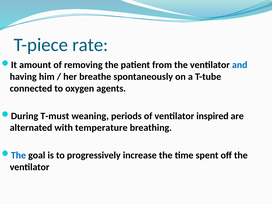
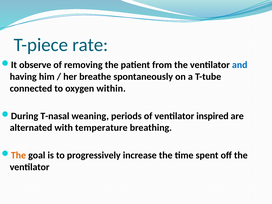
amount: amount -> observe (35, 65)
agents: agents -> within (111, 89)
T-must: T-must -> T-nasal (55, 116)
The colour: blue -> orange (18, 155)
